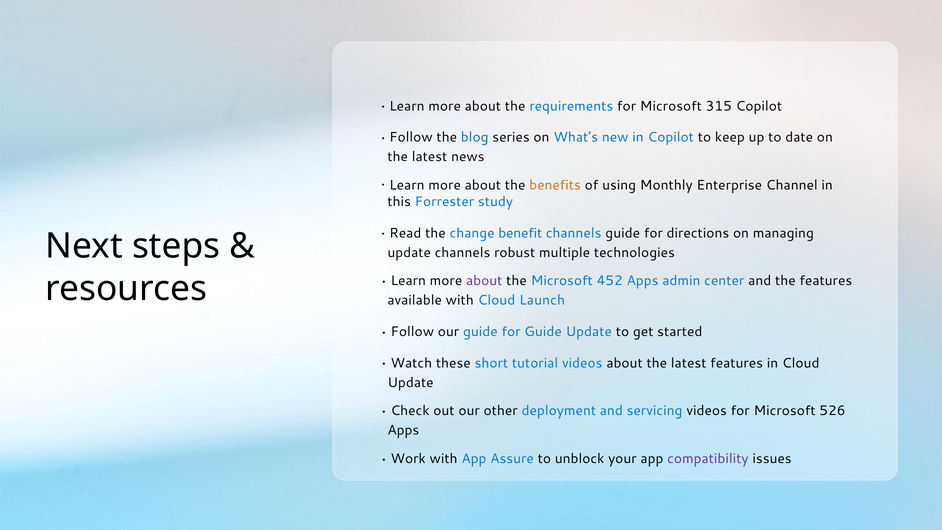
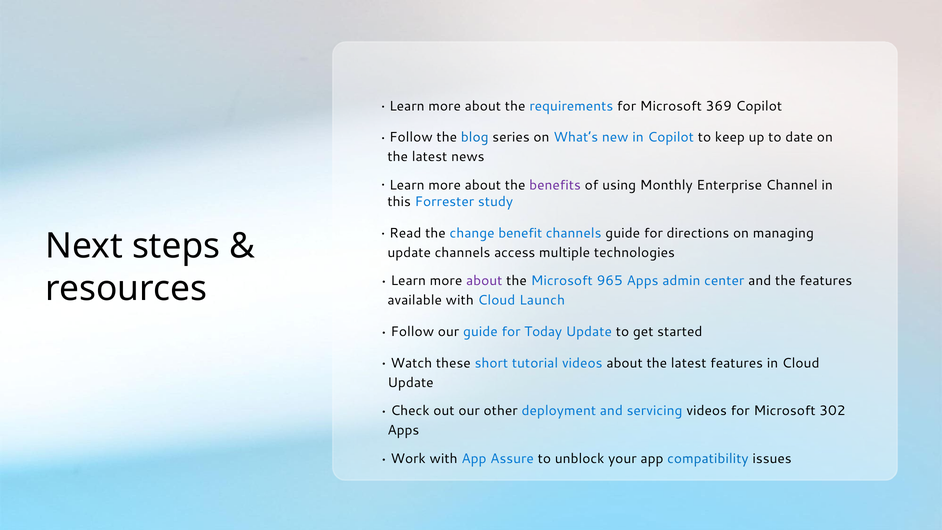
315: 315 -> 369 (719, 106)
benefits colour: orange -> purple (555, 185)
robust: robust -> access (515, 253)
452: 452 -> 965 (610, 281)
for Guide: Guide -> Today (543, 332)
526: 526 -> 302 (832, 411)
compatibility colour: purple -> blue (708, 459)
